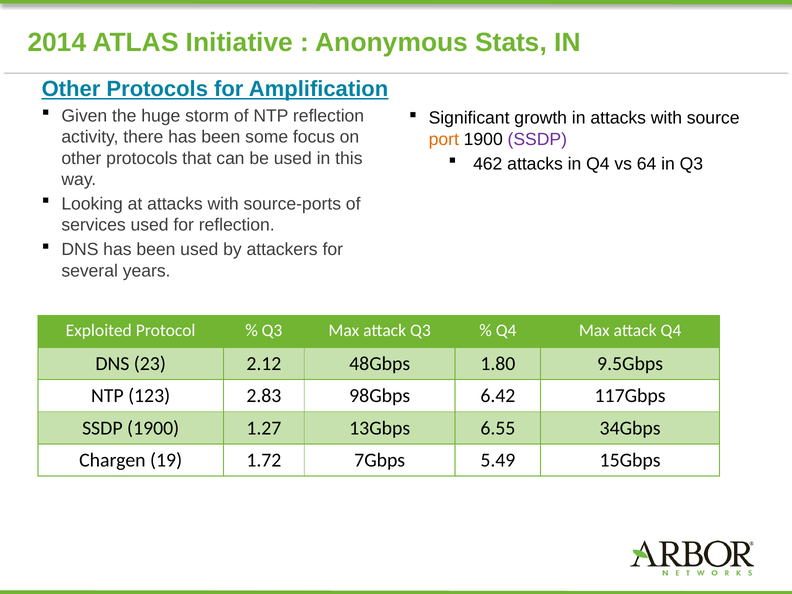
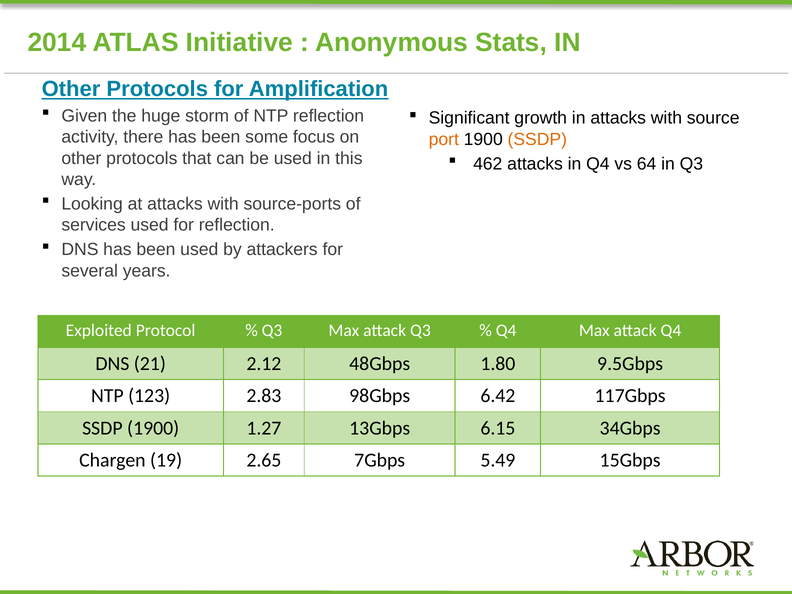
SSDP colour: purple -> orange (537, 139)
23: 23 -> 21 (150, 364)
6.55: 6.55 -> 6.15 (498, 428)
1.72: 1.72 -> 2.65 (264, 460)
